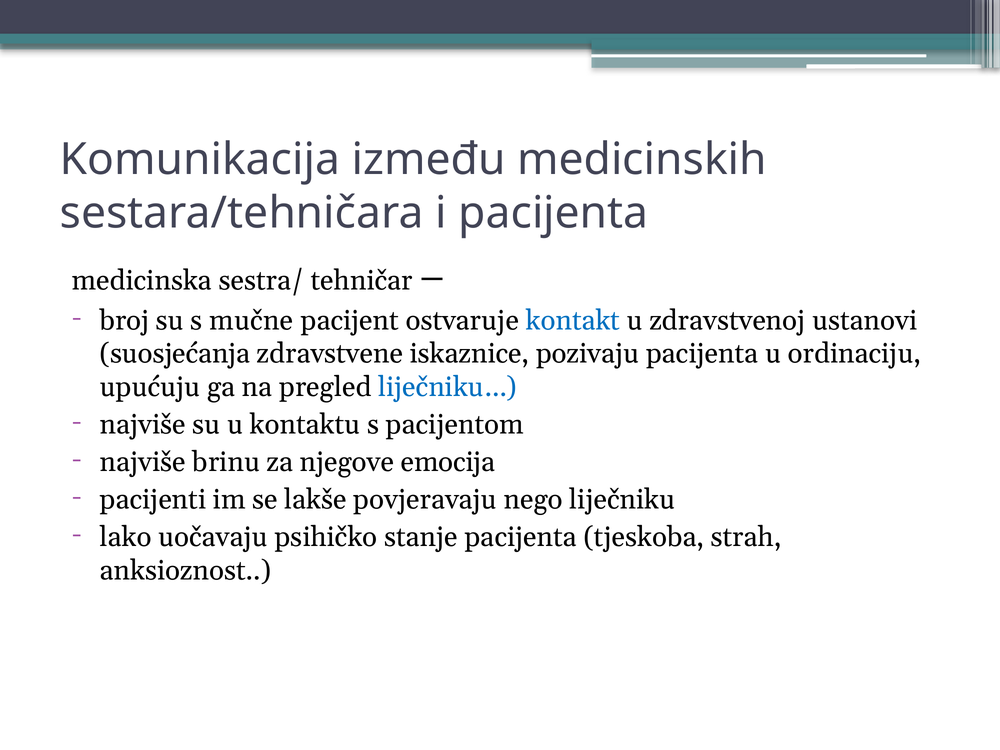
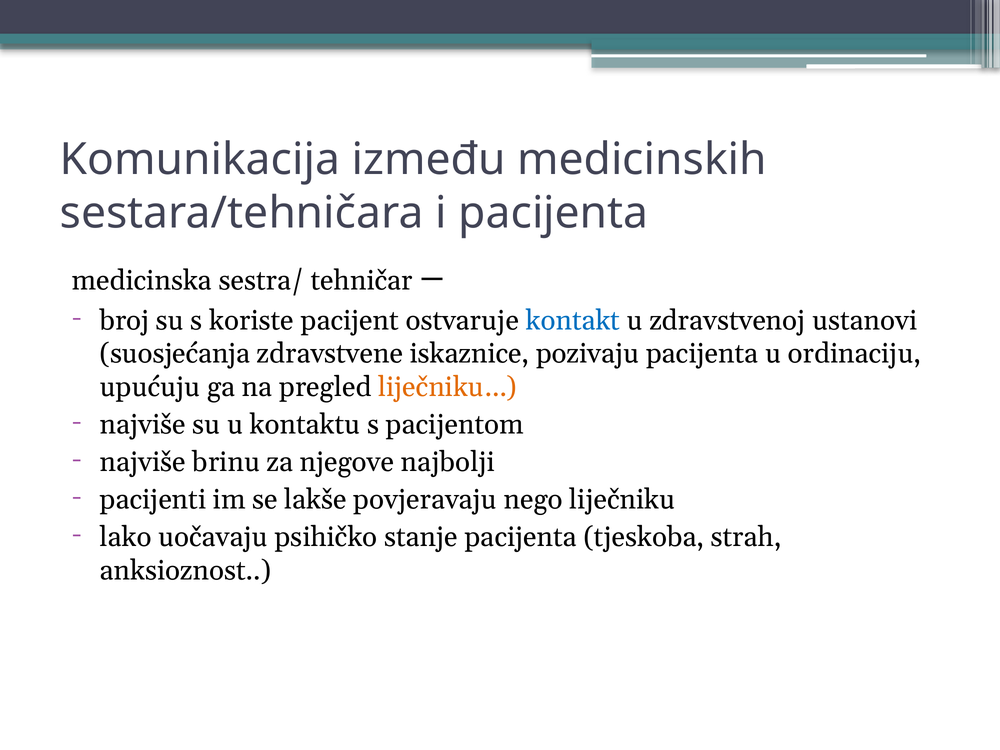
mučne: mučne -> koriste (251, 320)
liječniku… colour: blue -> orange (448, 387)
emocija: emocija -> najbolji (448, 462)
